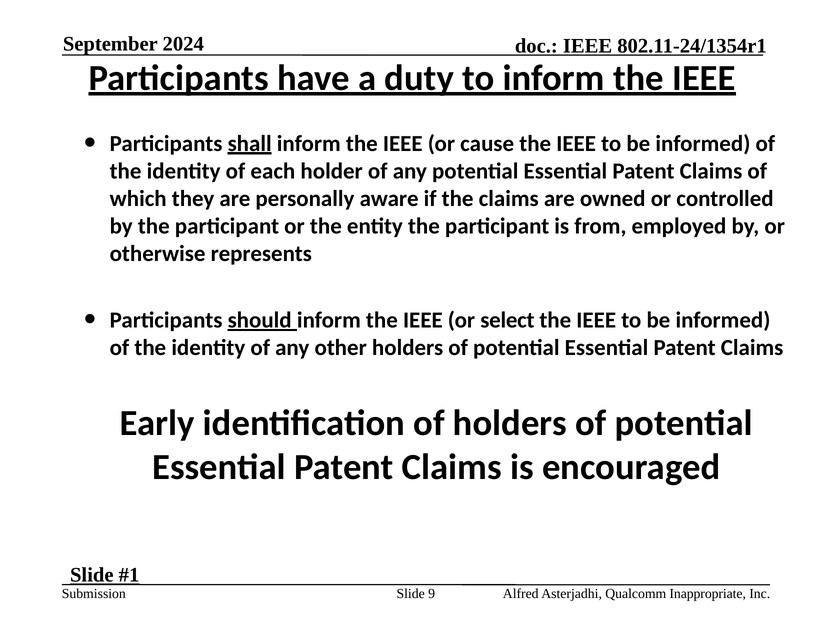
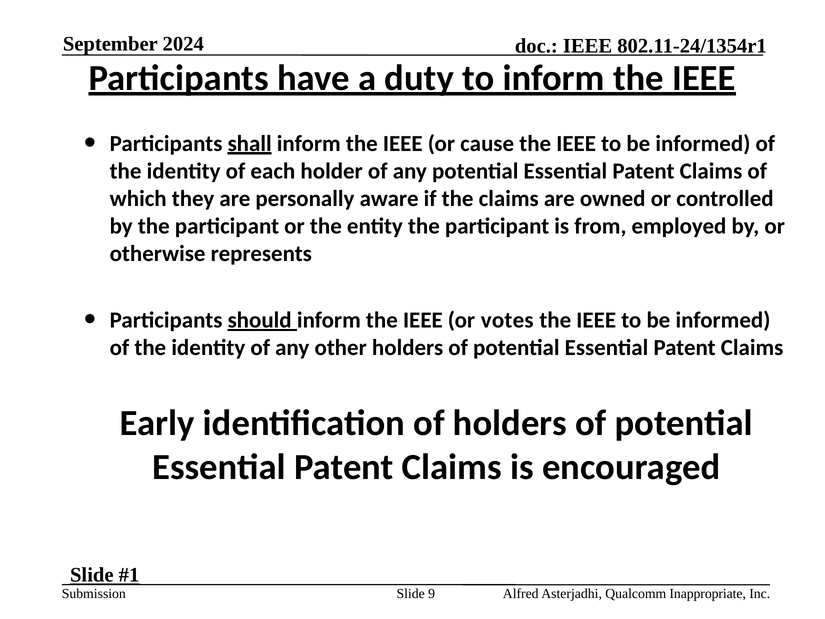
select: select -> votes (507, 320)
